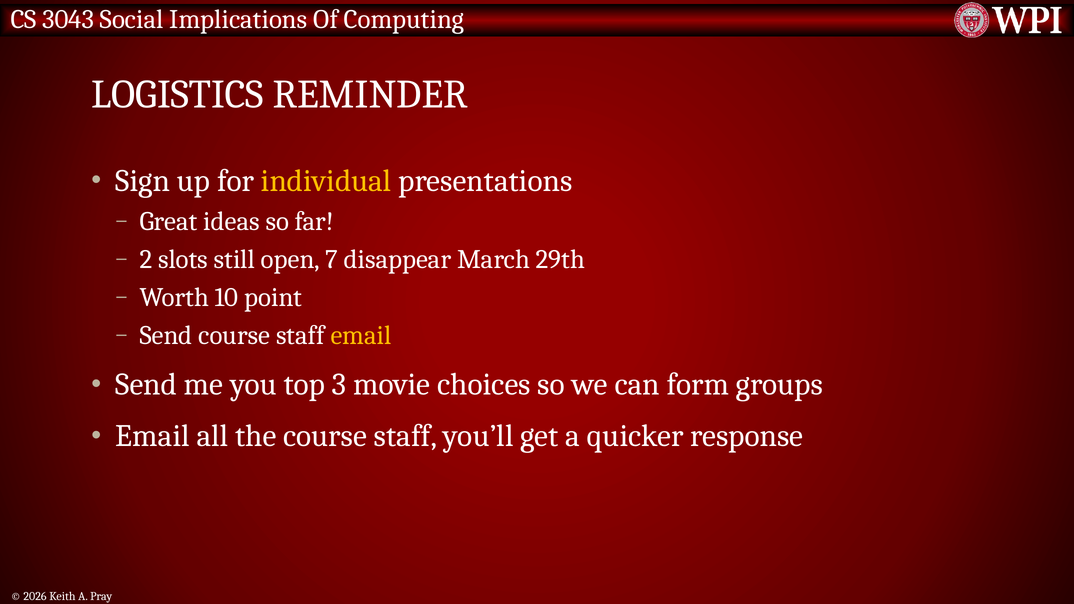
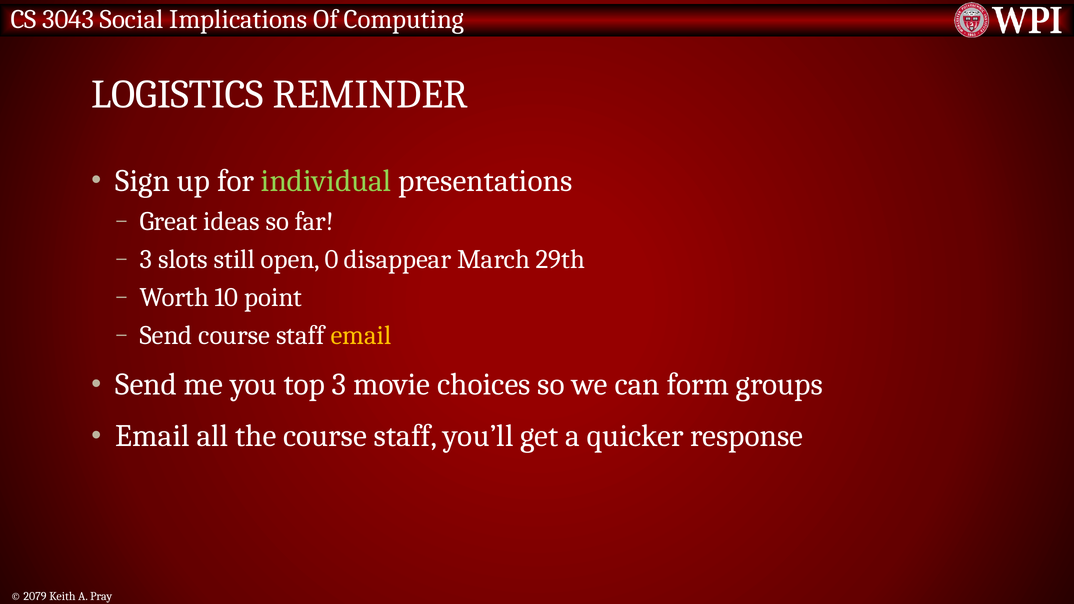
individual colour: yellow -> light green (326, 181)
2: 2 -> 3 (146, 259)
7: 7 -> 0 (332, 259)
2026: 2026 -> 2079 (35, 596)
